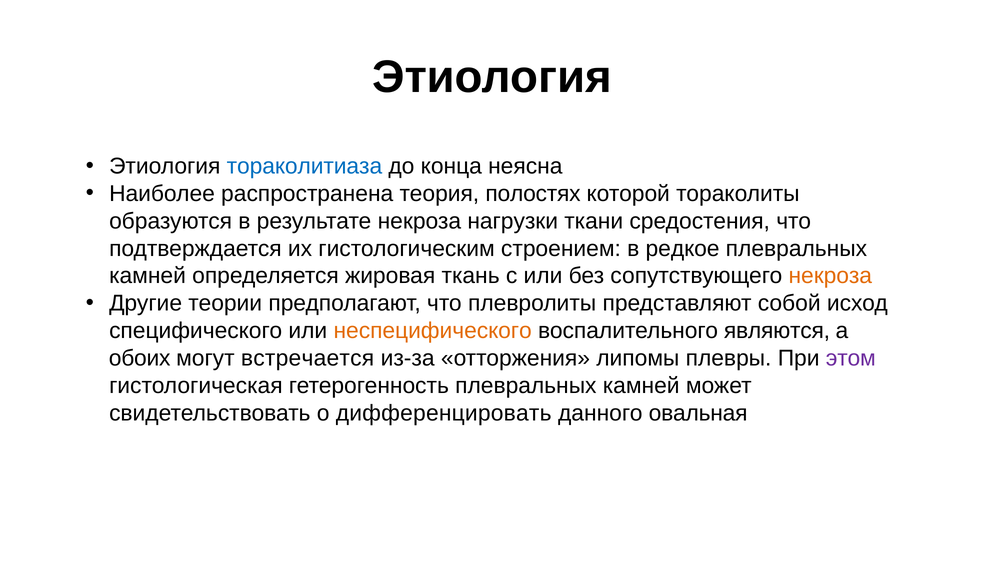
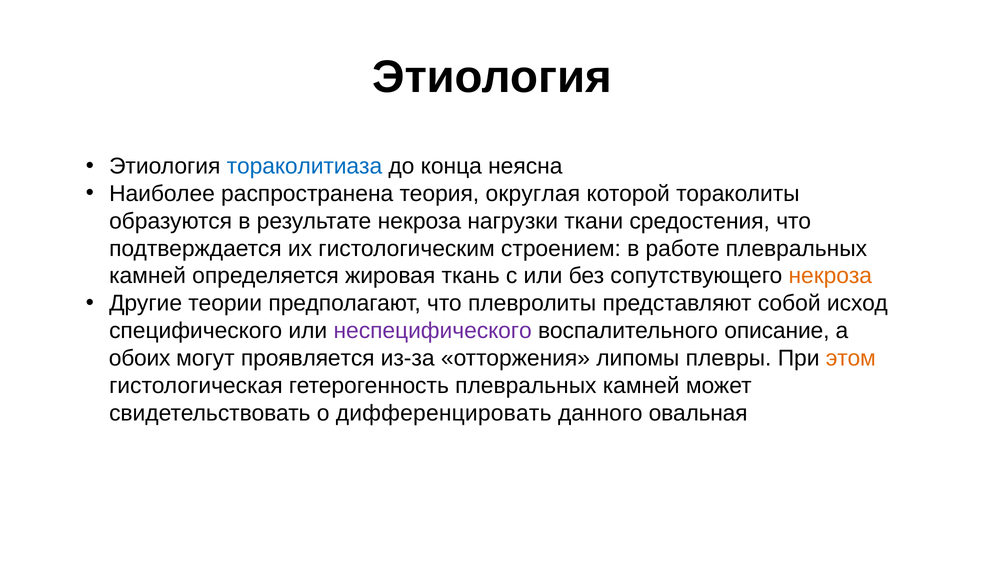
полостях: полостях -> округлая (533, 194)
редкое: редкое -> работе (683, 248)
неспецифического colour: orange -> purple (433, 331)
являются: являются -> описание (777, 331)
встречается: встречается -> проявляется (308, 358)
этом colour: purple -> orange (851, 358)
